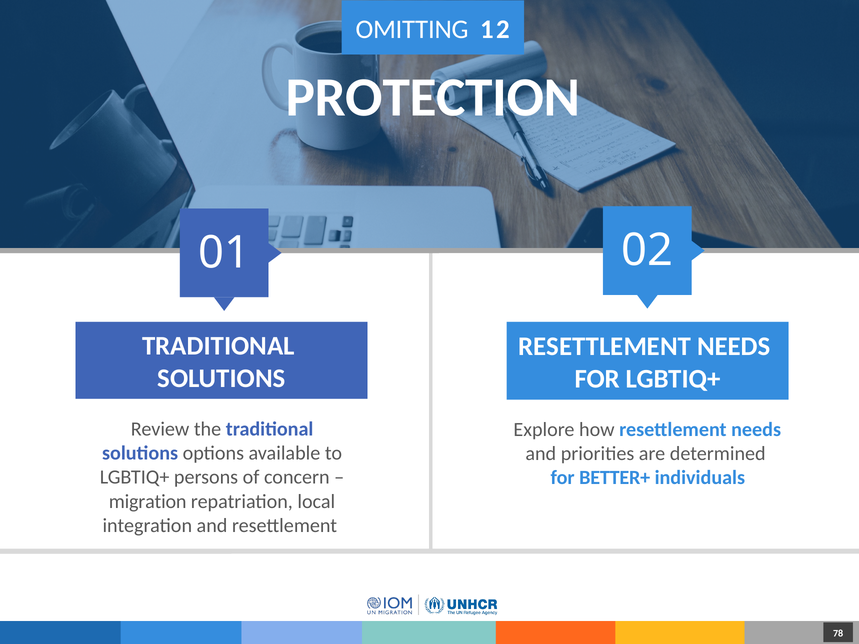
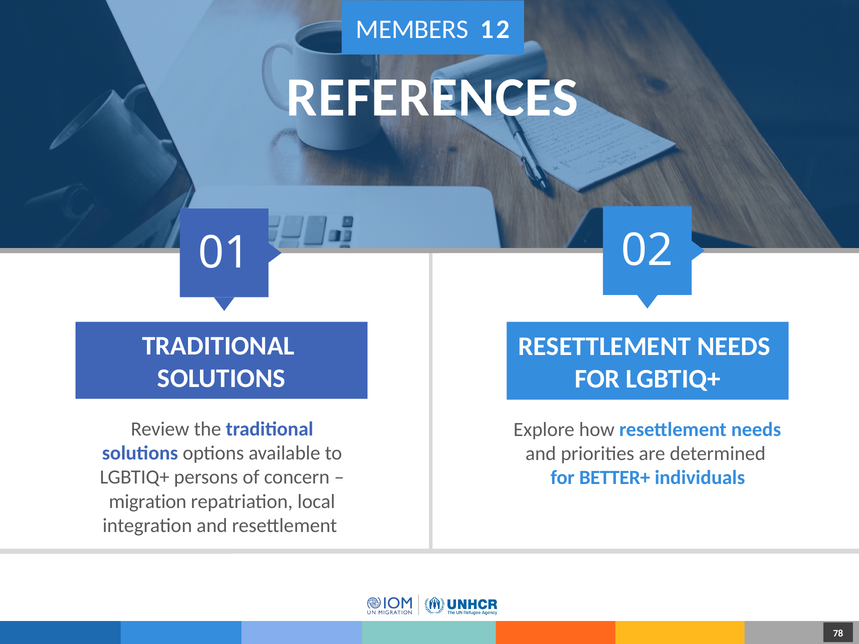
OMITTING: OMITTING -> MEMBERS (412, 29)
PROTECTION: PROTECTION -> REFERENCES (432, 98)
